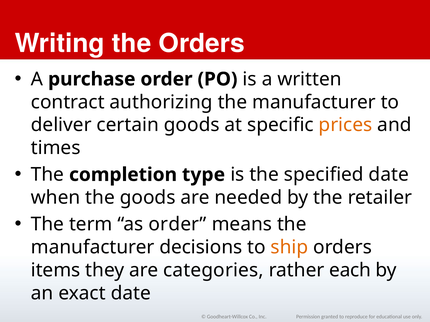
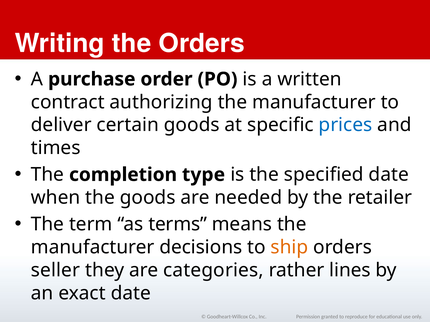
prices colour: orange -> blue (345, 125)
as order: order -> terms (178, 225)
items: items -> seller (56, 271)
each: each -> lines (350, 271)
